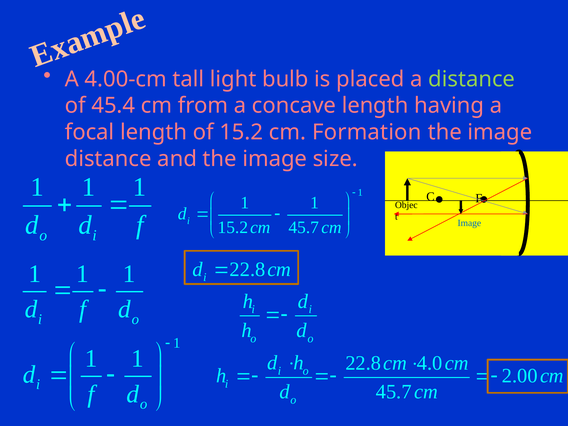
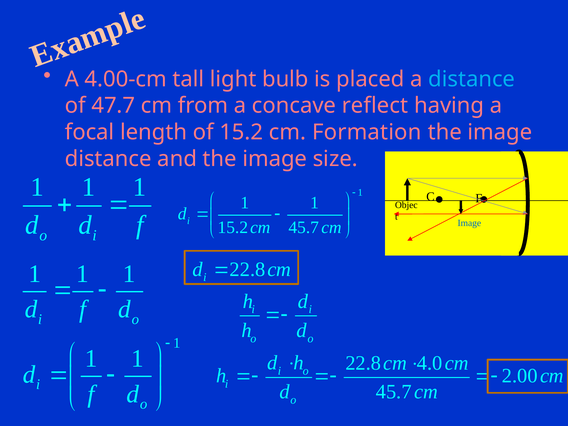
distance colour: light green -> light blue (472, 79)
45.4: 45.4 -> 47.7 (113, 106)
concave length: length -> reflect (375, 106)
